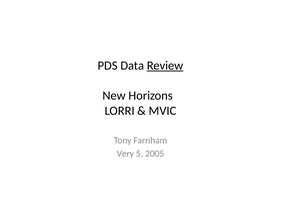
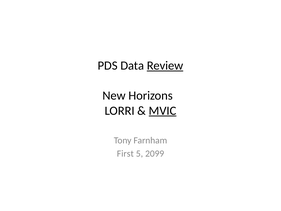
MVIC underline: none -> present (163, 111)
Very: Very -> First (125, 153)
2005: 2005 -> 2099 (155, 153)
